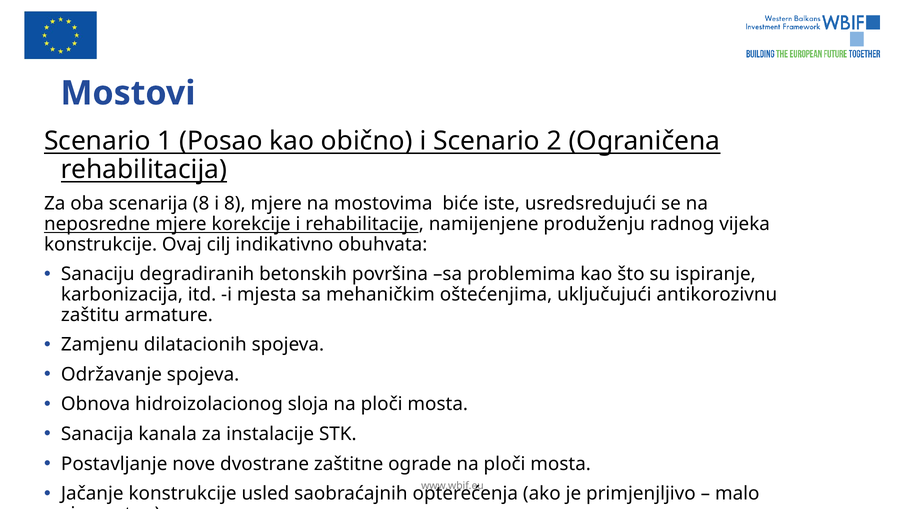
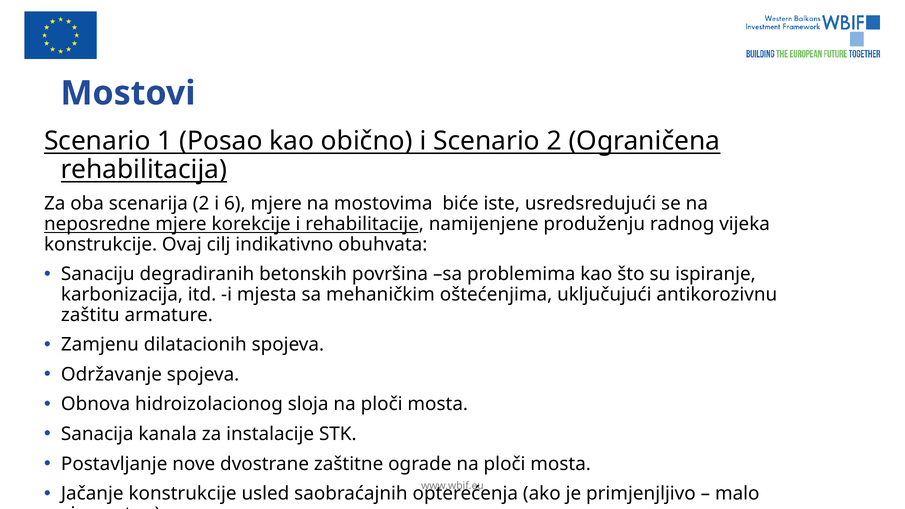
scenarija 8: 8 -> 2 (201, 204)
i 8: 8 -> 6 (235, 204)
